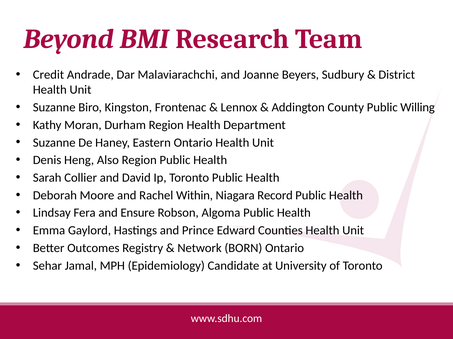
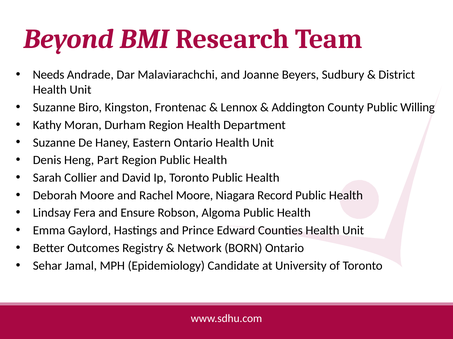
Credit: Credit -> Needs (49, 75)
Also: Also -> Part (108, 160)
Rachel Within: Within -> Moore (195, 196)
